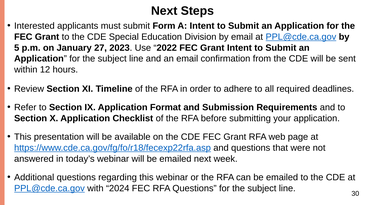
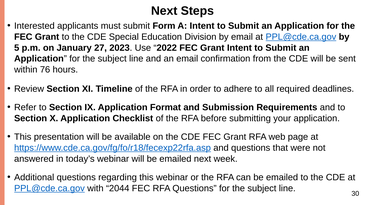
12: 12 -> 76 (45, 70)
2024: 2024 -> 2044 (118, 189)
